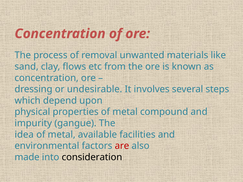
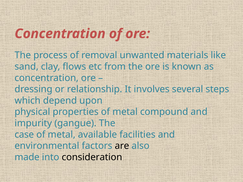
undesirable: undesirable -> relationship (95, 89)
idea: idea -> case (24, 135)
are colour: red -> black (122, 146)
